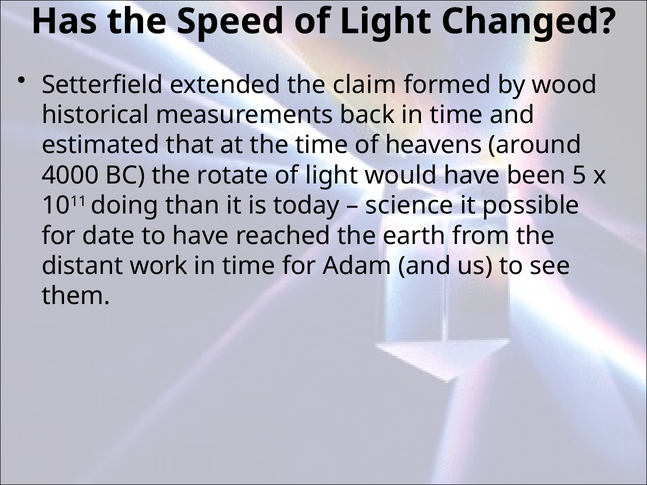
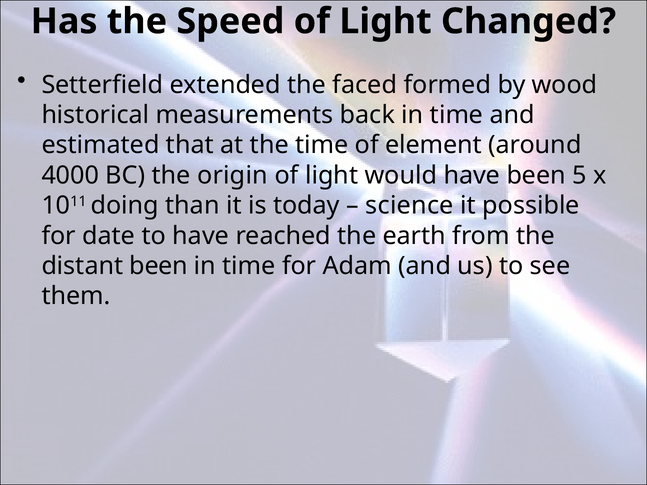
claim: claim -> faced (365, 85)
heavens: heavens -> element (434, 145)
rotate: rotate -> origin (232, 175)
distant work: work -> been (159, 266)
